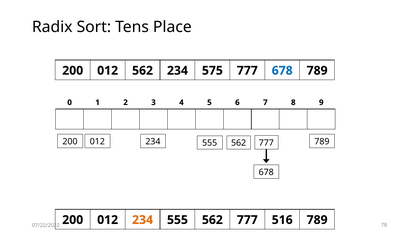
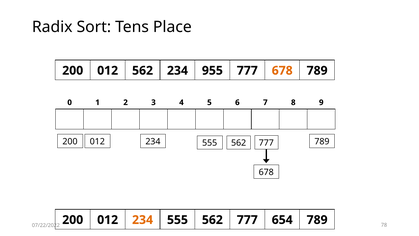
575: 575 -> 955 (212, 71)
678 colour: blue -> orange (282, 71)
516: 516 -> 654 (282, 220)
